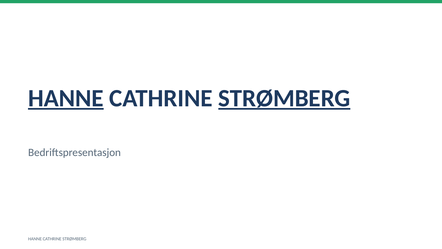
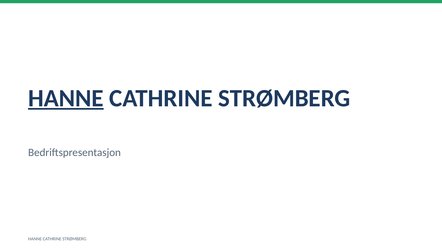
STRØMBERG underline: present -> none (284, 98)
